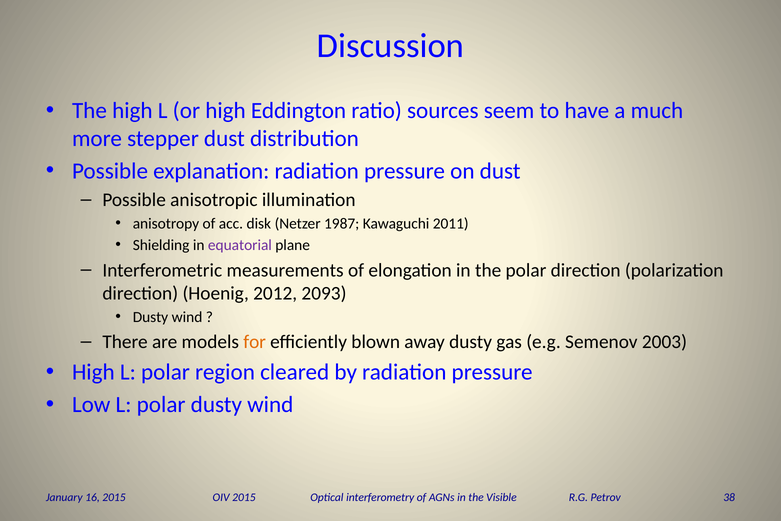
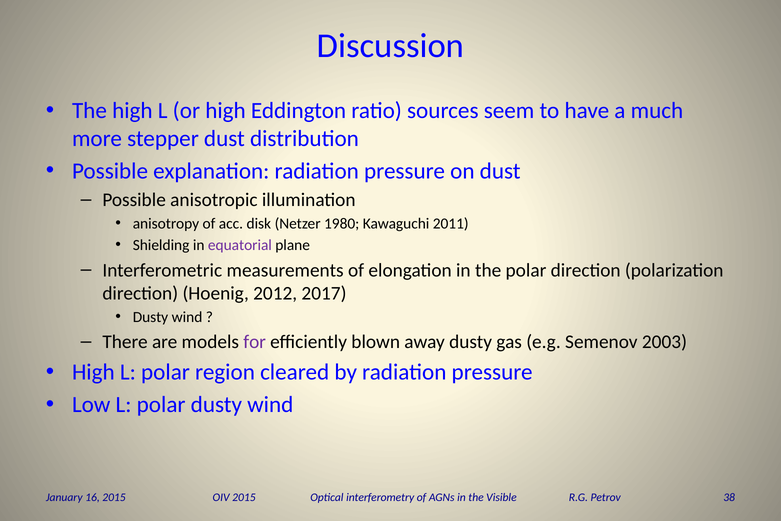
1987: 1987 -> 1980 (342, 223)
2093: 2093 -> 2017 (324, 293)
for colour: orange -> purple (255, 342)
